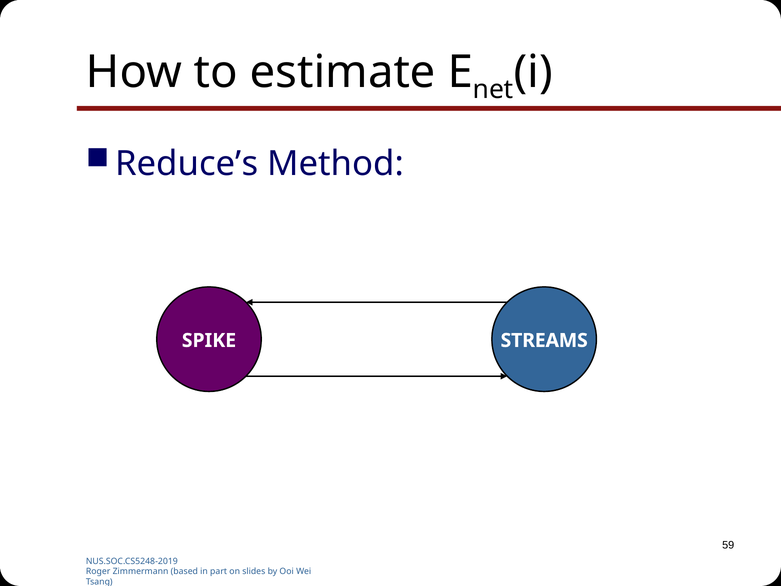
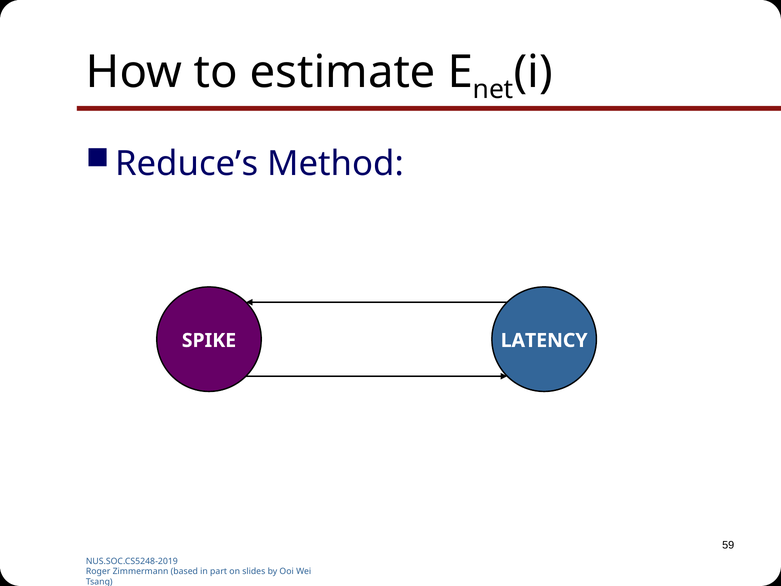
STREAMS: STREAMS -> LATENCY (544, 340)
